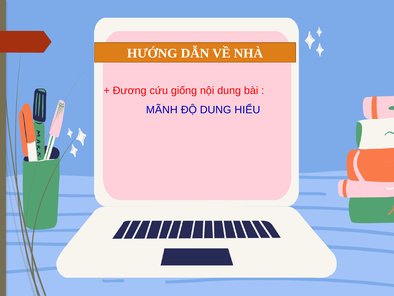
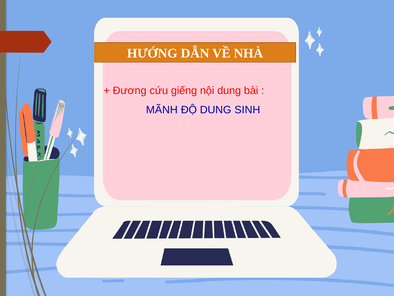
giống: giống -> giếng (184, 91)
HIỂU: HIỂU -> SINH (247, 110)
